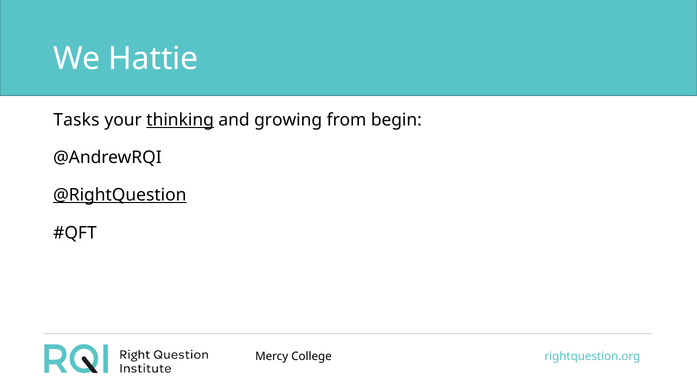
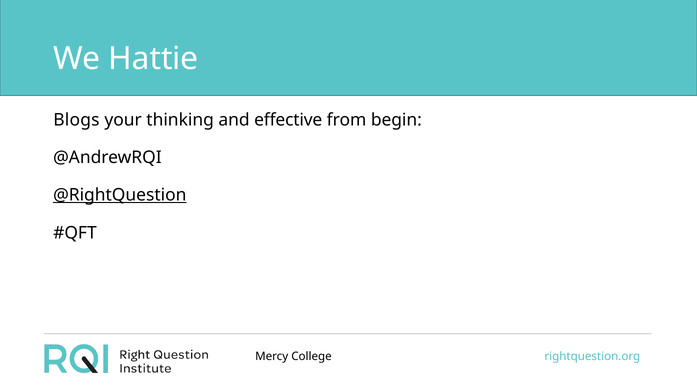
Tasks: Tasks -> Blogs (76, 120)
thinking underline: present -> none (180, 120)
growing: growing -> effective (288, 120)
